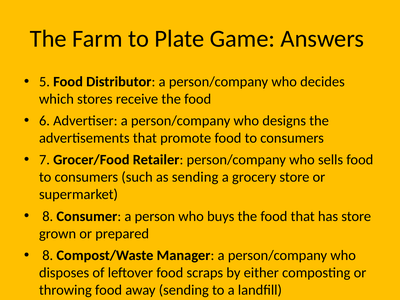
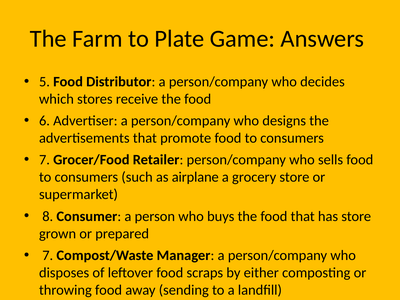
as sending: sending -> airplane (195, 177)
8: 8 -> 7 (48, 255)
